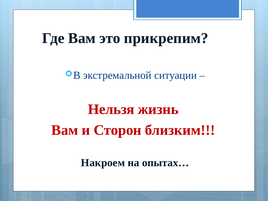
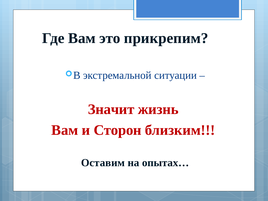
Нельзя: Нельзя -> Значит (111, 109)
Накроем: Накроем -> Оставим (103, 163)
